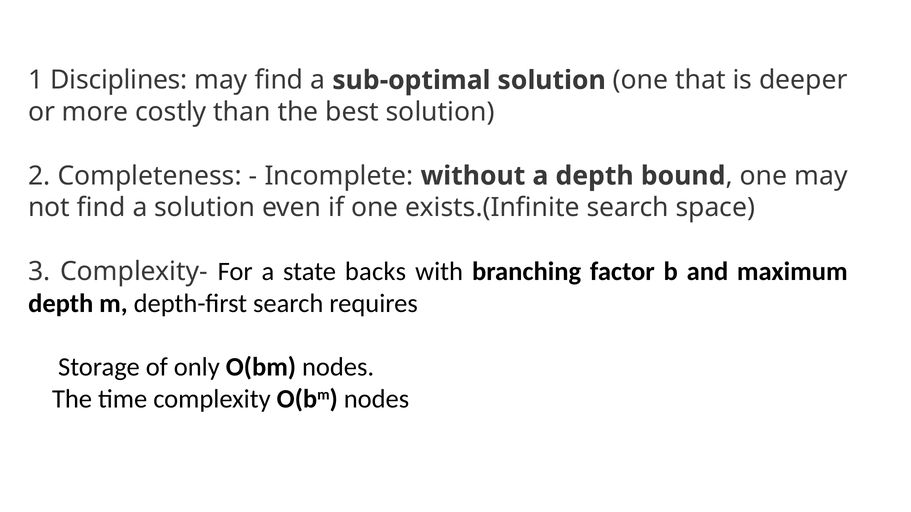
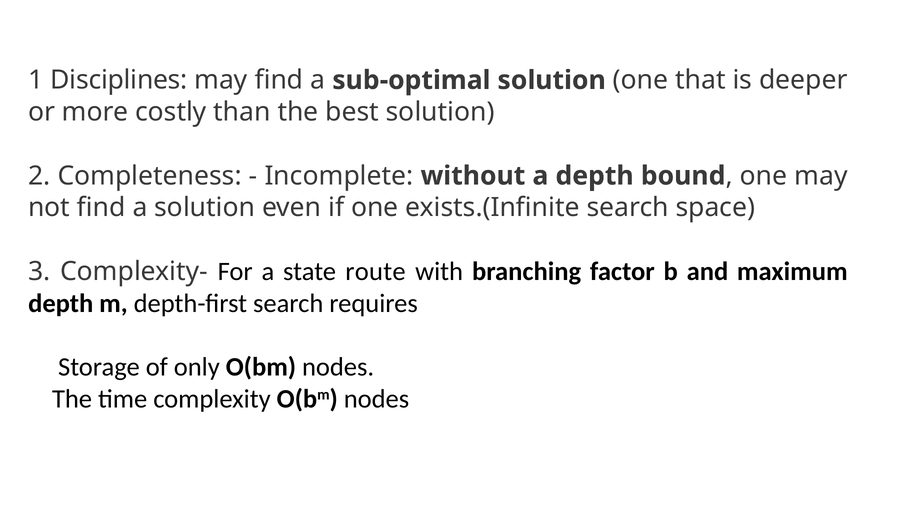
backs: backs -> route (375, 272)
